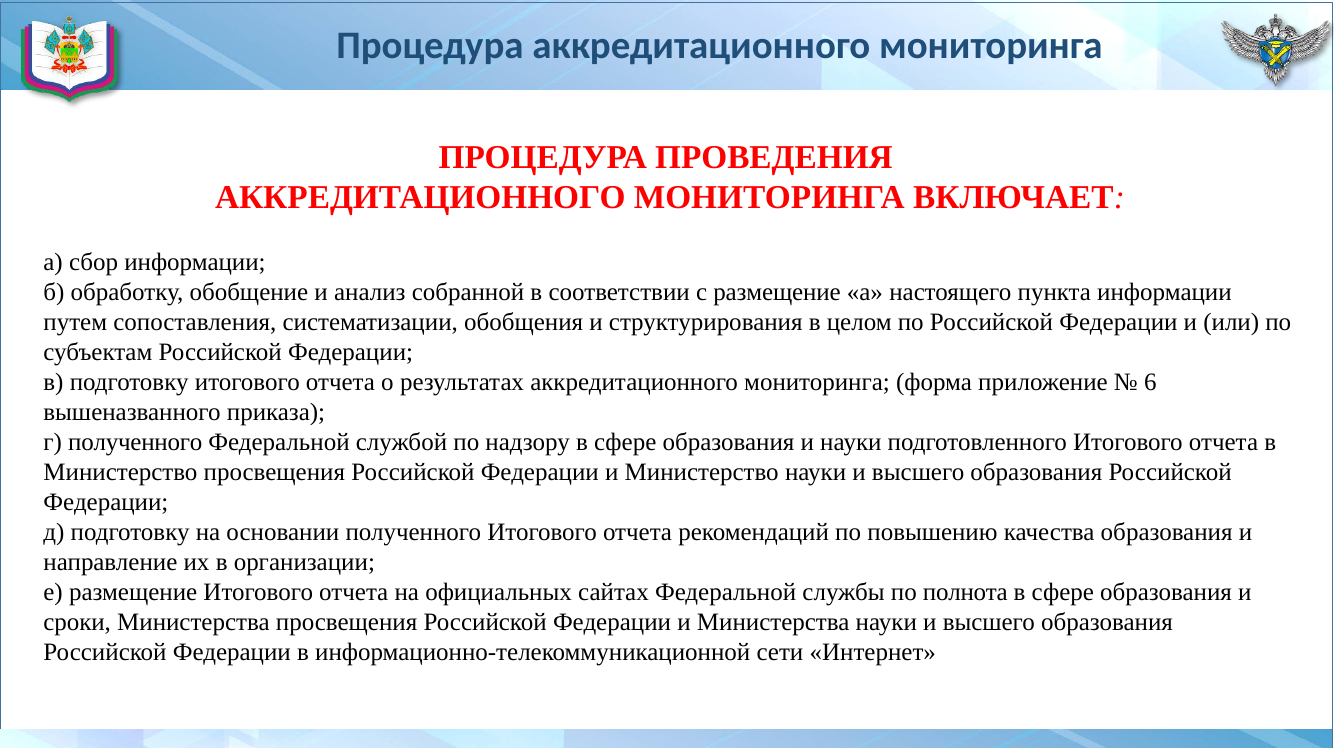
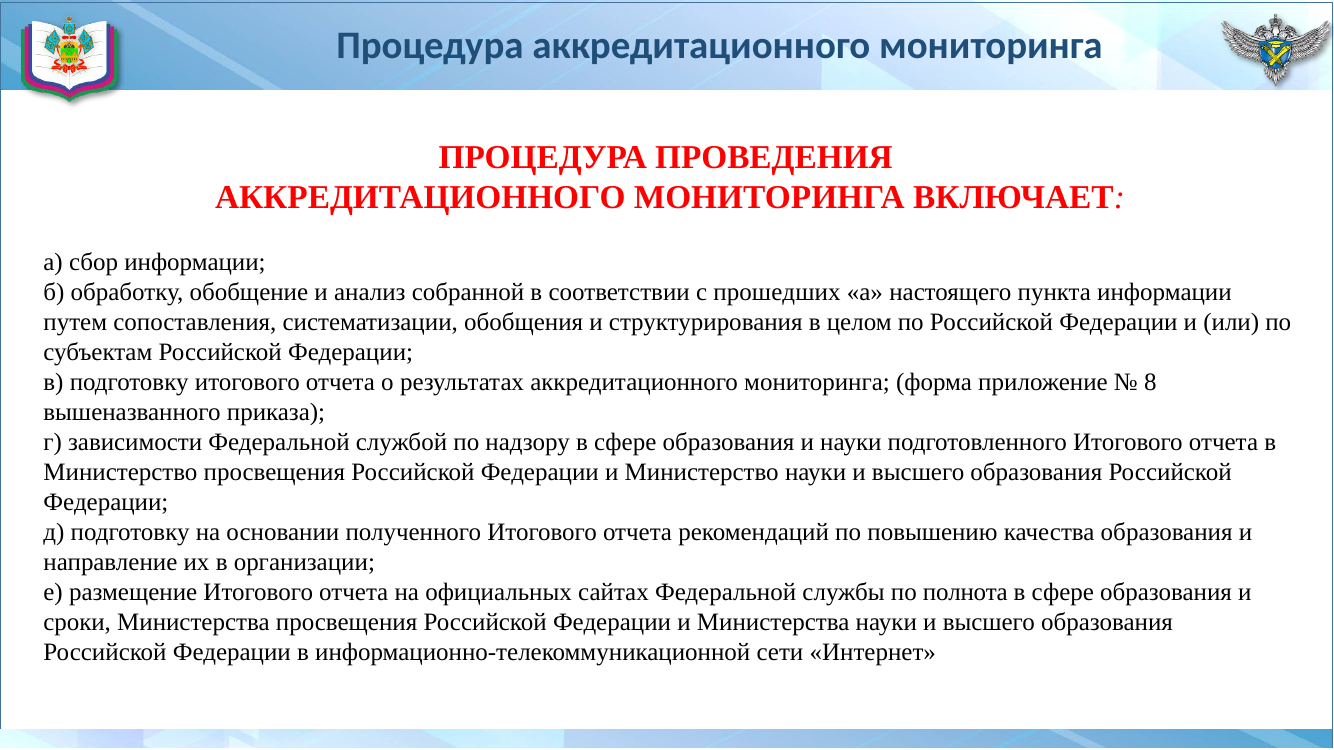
с размещение: размещение -> прошедших (777, 292)
6: 6 -> 8 (1150, 382)
г полученного: полученного -> зависимости (135, 442)
